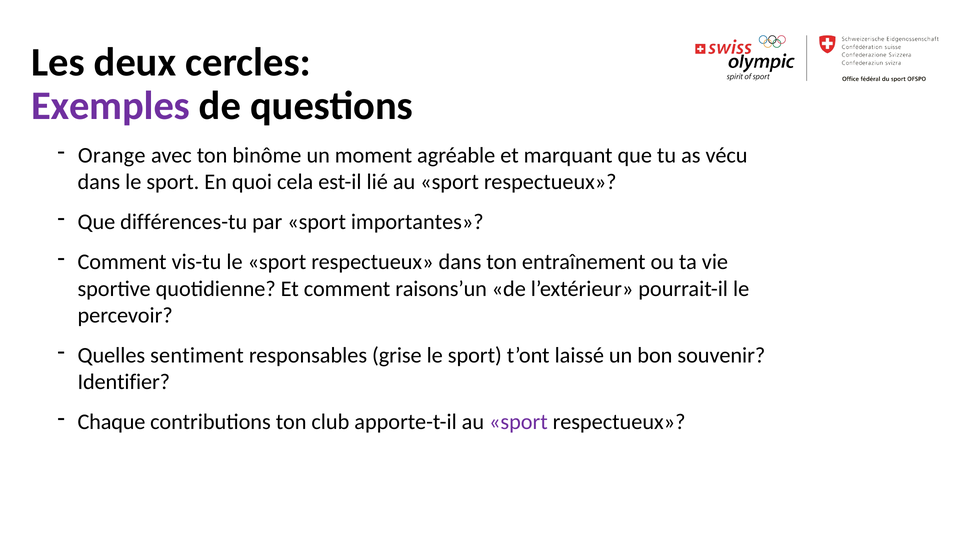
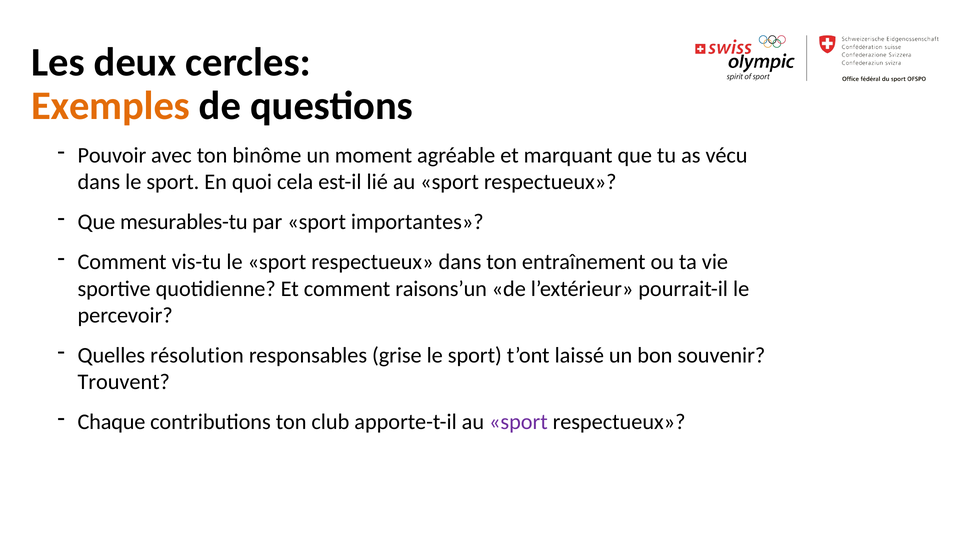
Exemples colour: purple -> orange (111, 106)
Orange: Orange -> Pouvoir (112, 155)
différences-tu: différences-tu -> mesurables-tu (184, 222)
sentiment: sentiment -> résolution (197, 356)
Identifier: Identifier -> Trouvent (124, 382)
